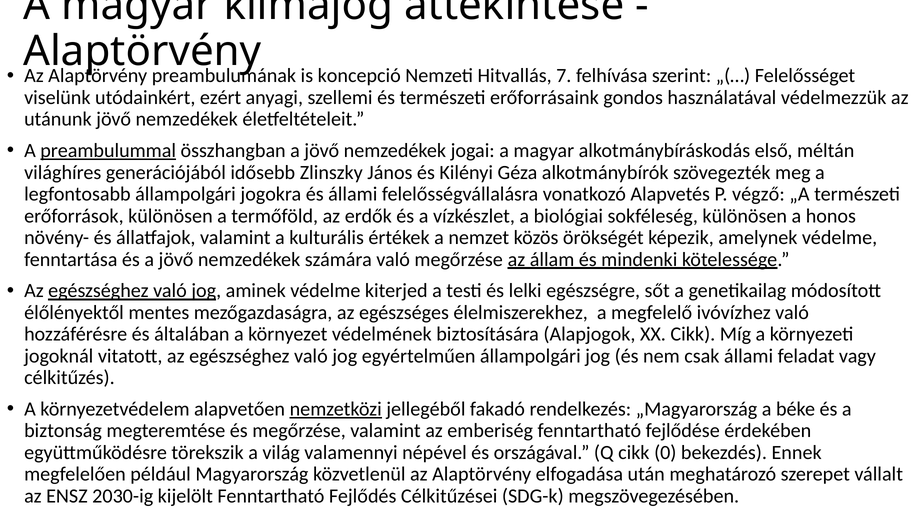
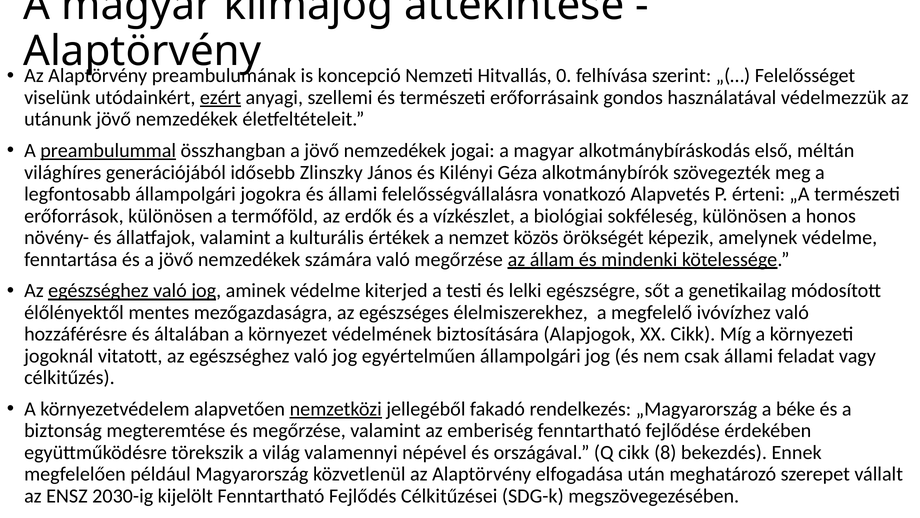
7: 7 -> 0 (564, 76)
ezért underline: none -> present (221, 97)
végző: végző -> érteni (759, 194)
0: 0 -> 8 (665, 452)
